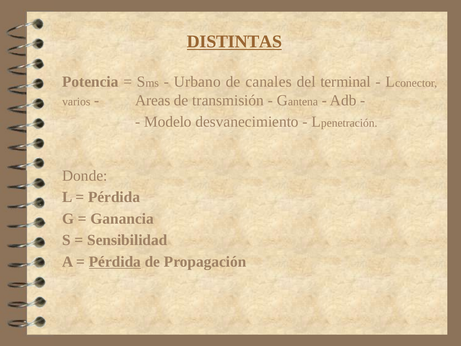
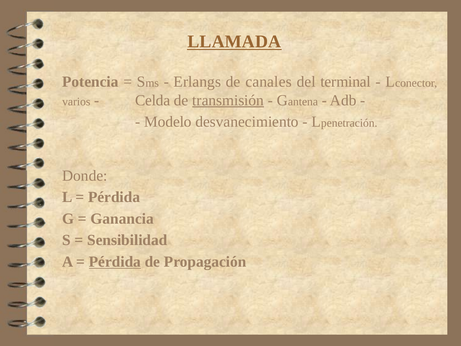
DISTINTAS: DISTINTAS -> LLAMADA (234, 42)
Urbano: Urbano -> Erlangs (197, 82)
Areas: Areas -> Celda (153, 100)
transmisión underline: none -> present (228, 100)
